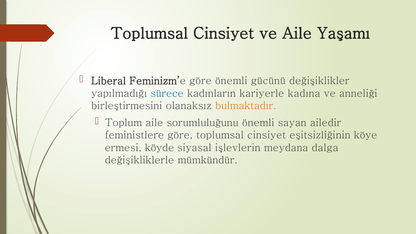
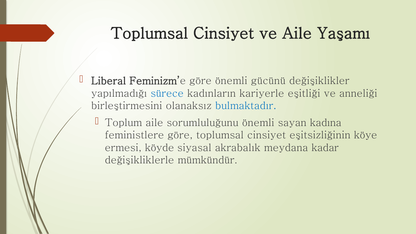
kadına: kadına -> eşitliği (304, 93)
bulmaktadır colour: orange -> blue (246, 106)
ailedir: ailedir -> kadına (326, 123)
işlevlerin: işlevlerin -> akrabalık (238, 148)
dalga: dalga -> kadar (325, 148)
